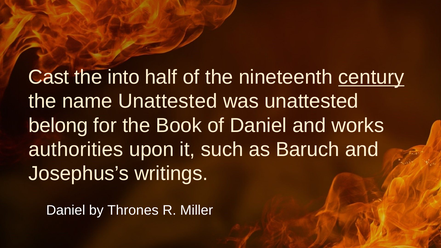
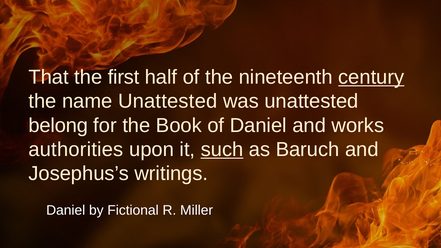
Cast: Cast -> That (49, 77)
into: into -> first (124, 77)
such underline: none -> present (222, 150)
Thrones: Thrones -> Fictional (133, 210)
